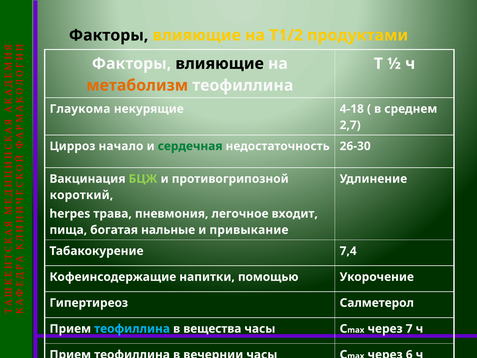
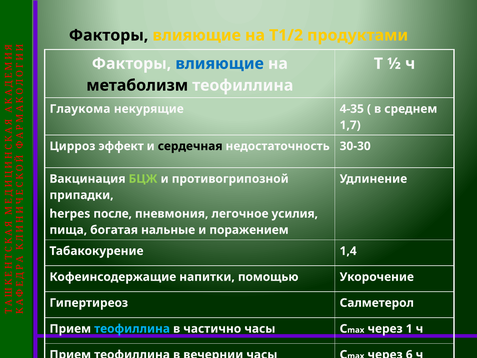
влияющие colour: black -> blue (220, 64)
метаболизм colour: orange -> black (137, 85)
4-18: 4-18 -> 4-35 (352, 109)
2,7: 2,7 -> 1,7 (350, 125)
начало: начало -> эффект (121, 146)
сердечная colour: green -> black (190, 146)
26-30: 26-30 -> 30-30 (355, 146)
короткий: короткий -> припадки (81, 195)
трава: трава -> после (113, 214)
входит: входит -> усилия (295, 214)
привыкание: привыкание -> поражением (249, 230)
7,4: 7,4 -> 1,4 (348, 251)
вещества: вещества -> частично (212, 329)
7: 7 -> 1 (409, 329)
